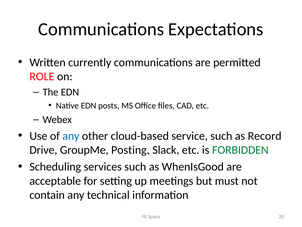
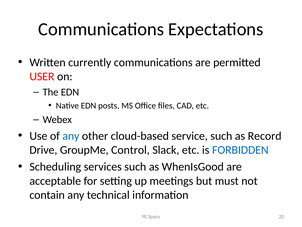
ROLE: ROLE -> USER (42, 76)
Posting: Posting -> Control (130, 150)
FORBIDDEN colour: green -> blue (240, 150)
